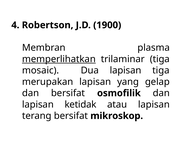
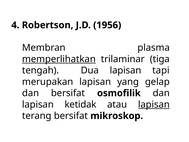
1900: 1900 -> 1956 (107, 25)
mosaic: mosaic -> tengah (41, 70)
lapisan tiga: tiga -> tapi (161, 70)
lapisan underline: none -> present (154, 104)
